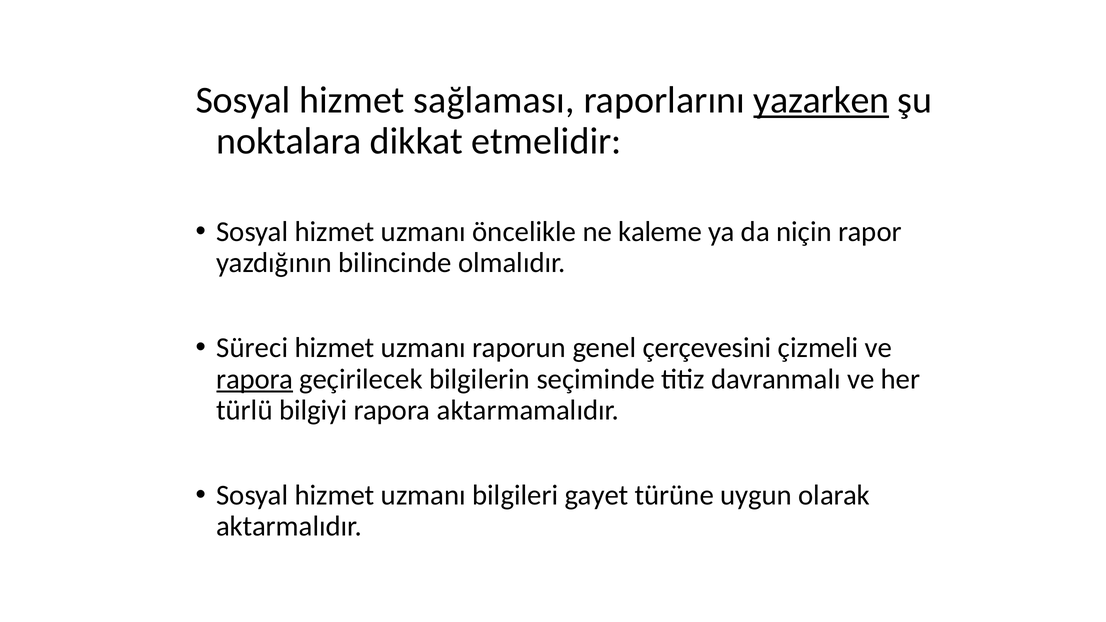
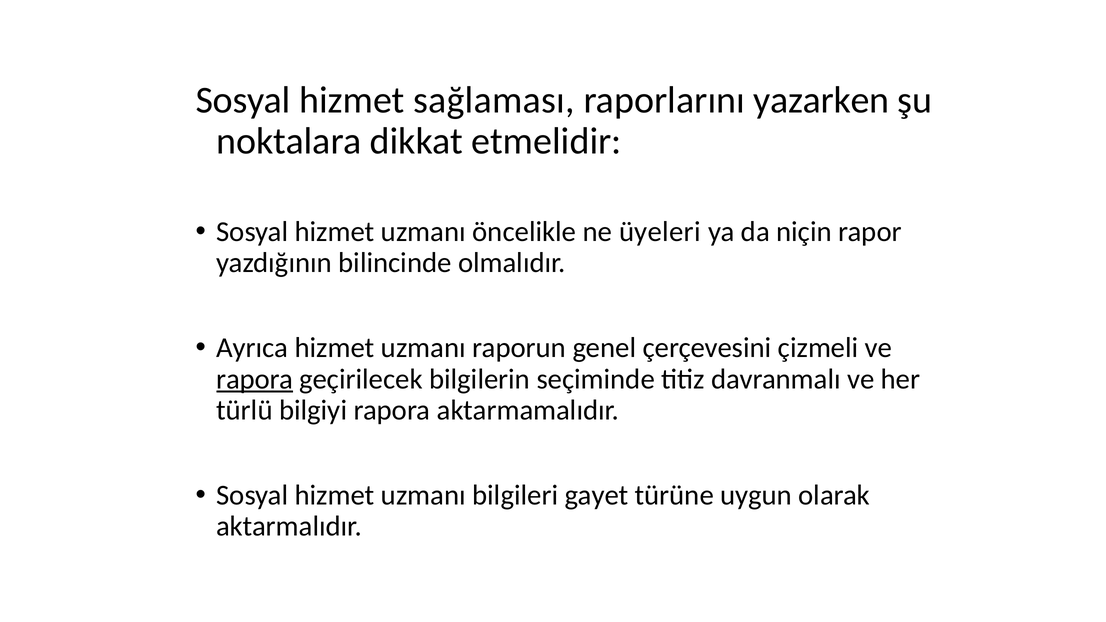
yazarken underline: present -> none (821, 100)
kaleme: kaleme -> üyeleri (660, 232)
Süreci: Süreci -> Ayrıca (252, 348)
